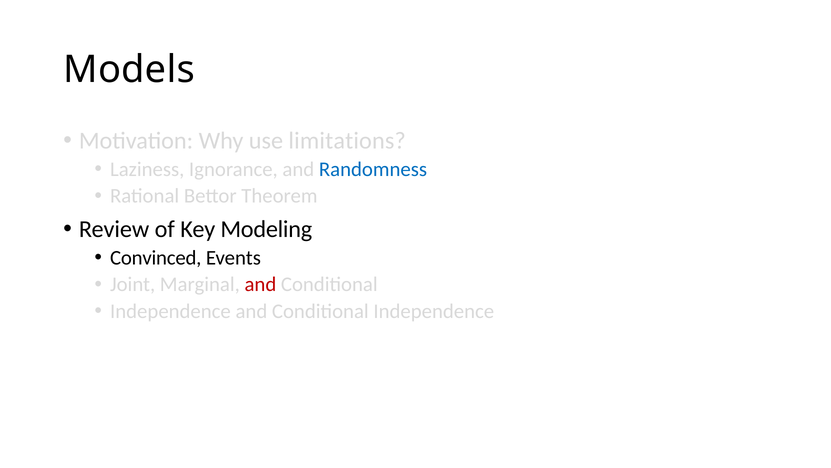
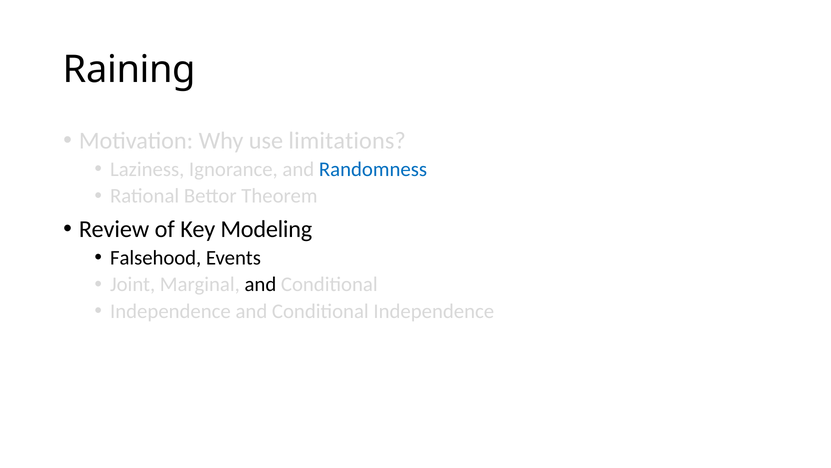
Models: Models -> Raining (129, 70)
Convinced: Convinced -> Falsehood (156, 257)
and colour: red -> black (260, 284)
